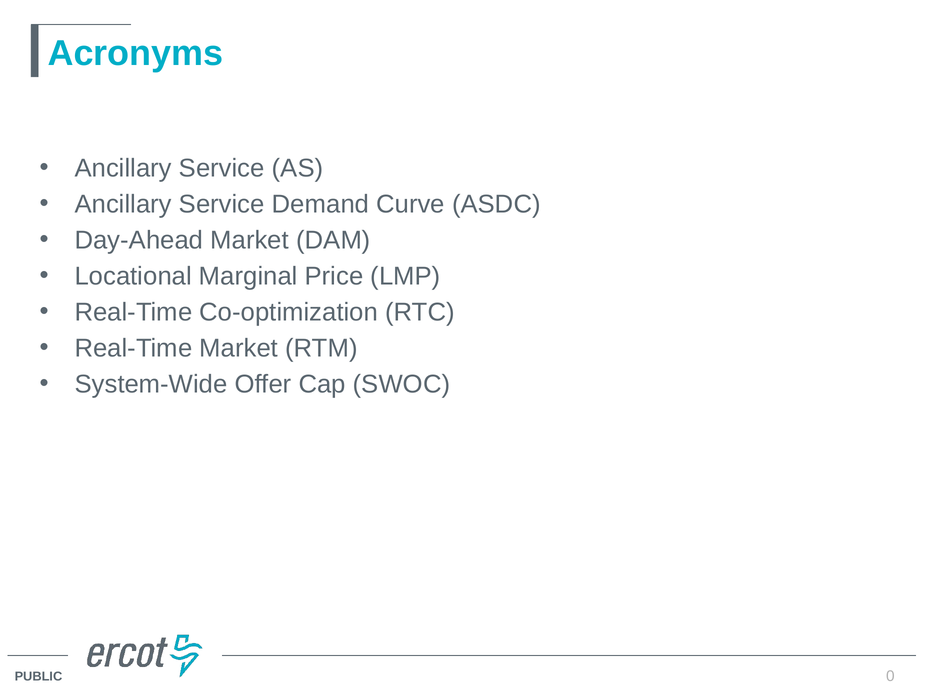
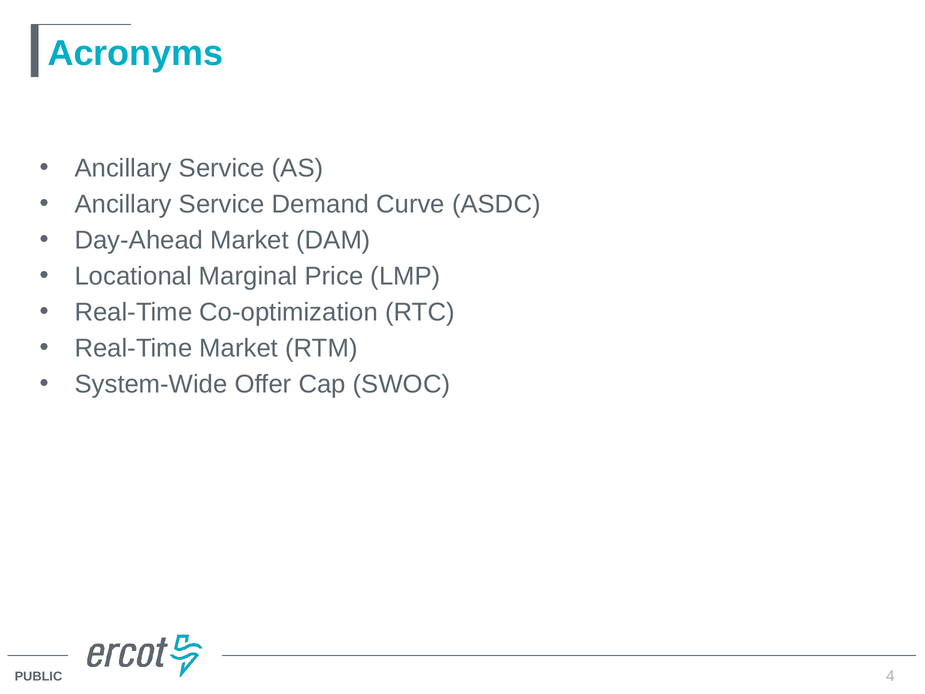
0: 0 -> 4 (890, 676)
